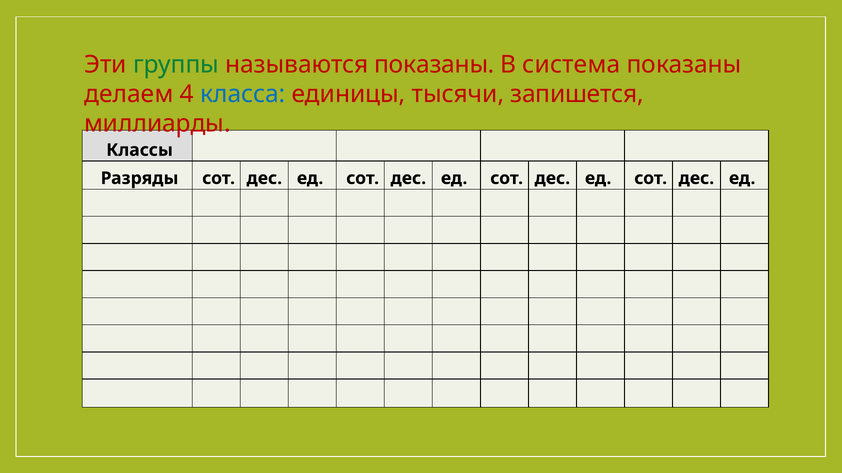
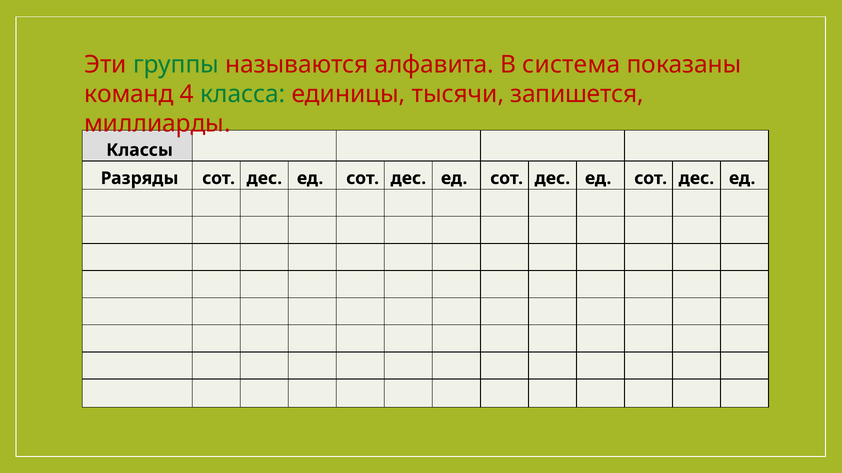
называются показаны: показаны -> алфавита (434, 65)
делаем: делаем -> команд (129, 94)
класса colour: blue -> green (243, 94)
